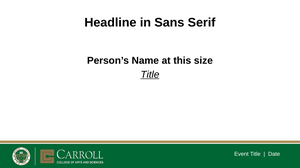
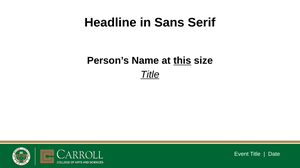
this underline: none -> present (182, 61)
